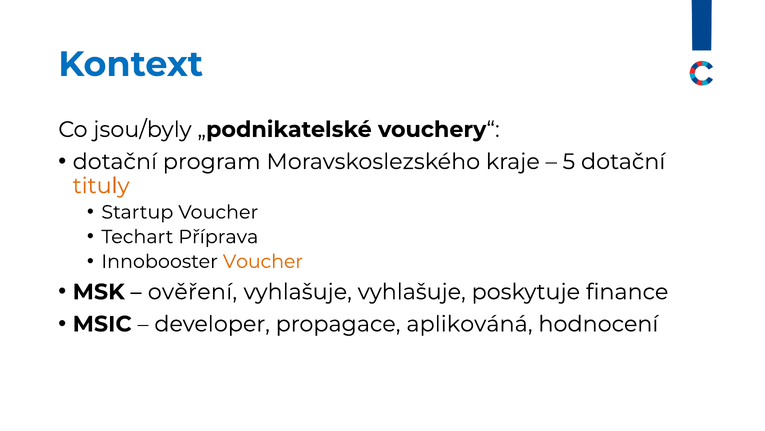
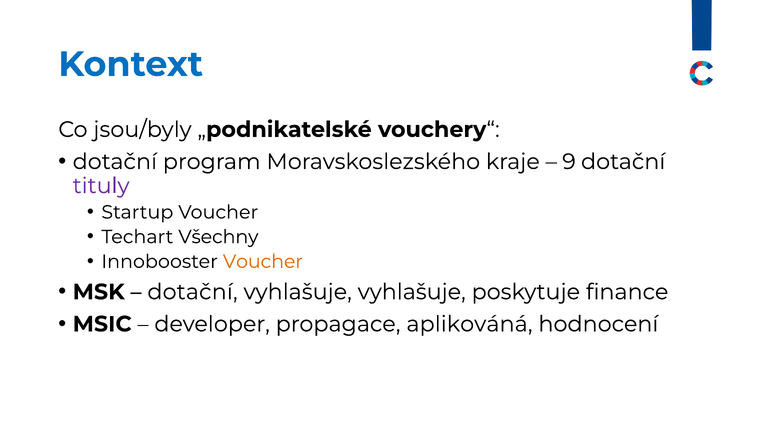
5: 5 -> 9 (569, 161)
tituly colour: orange -> purple (101, 186)
Příprava: Příprava -> Všechny (218, 237)
ověření: ověření -> dotační (193, 291)
